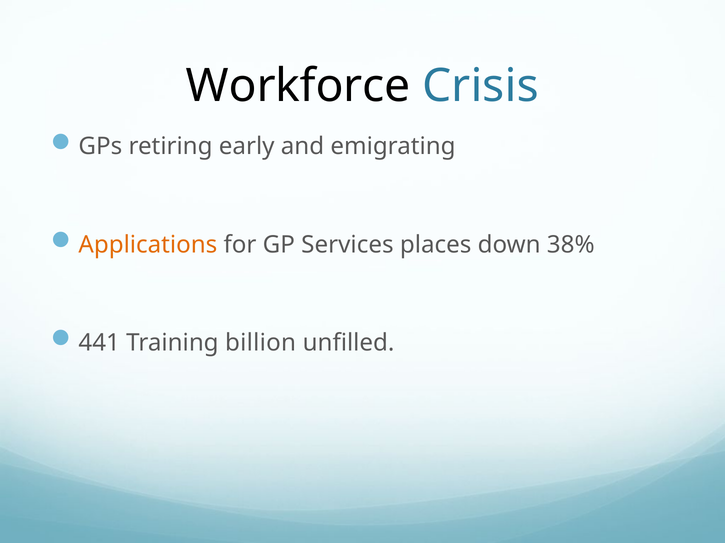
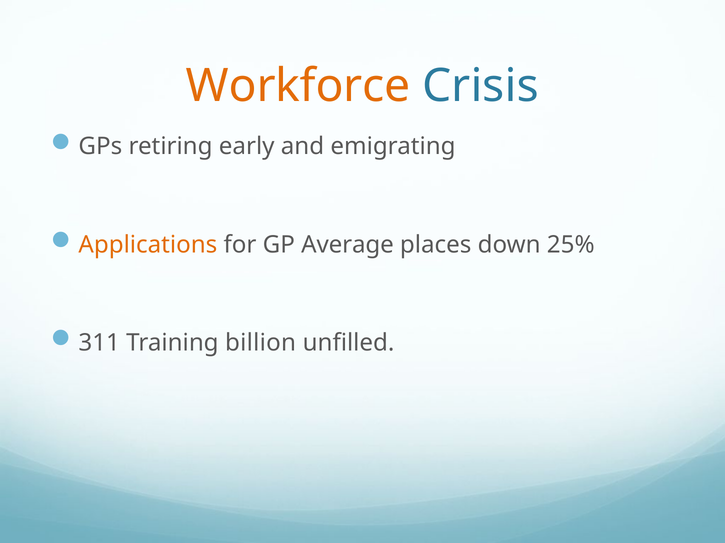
Workforce colour: black -> orange (298, 86)
Services: Services -> Average (348, 245)
38%: 38% -> 25% (571, 245)
441: 441 -> 311 (99, 343)
